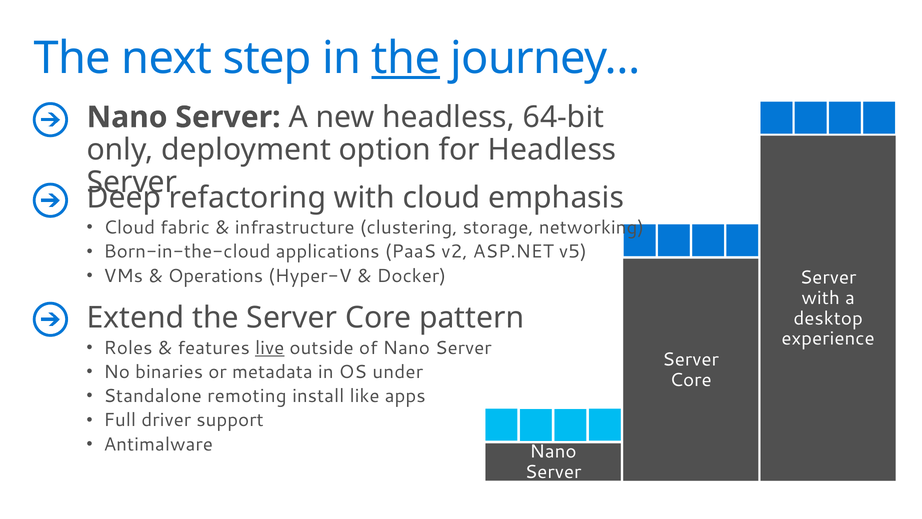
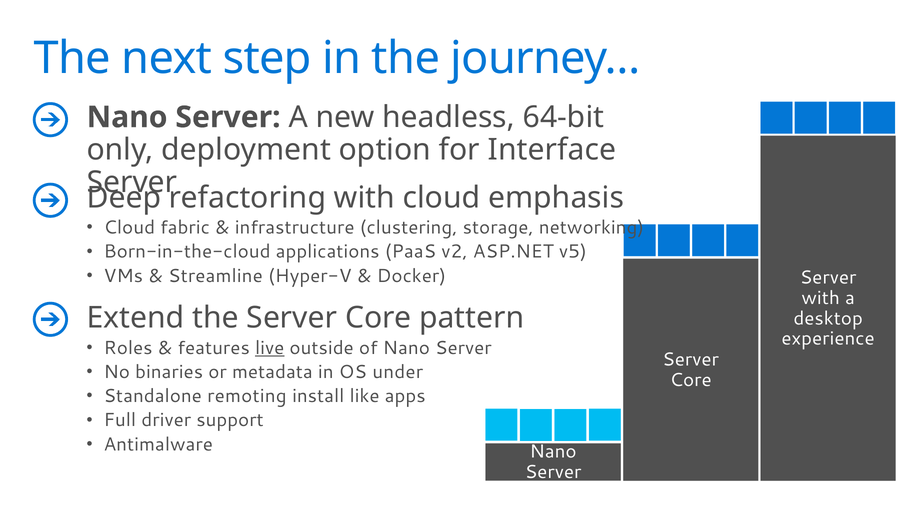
the underline: present -> none (406, 58)
for Headless: Headless -> Interface (552, 150)
Operations: Operations -> Streamline (215, 276)
